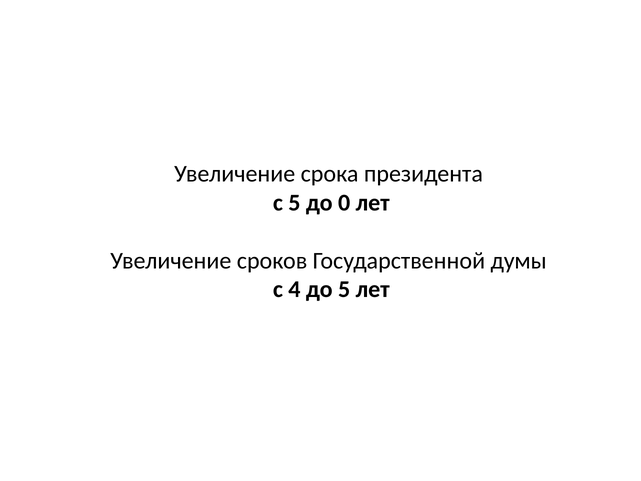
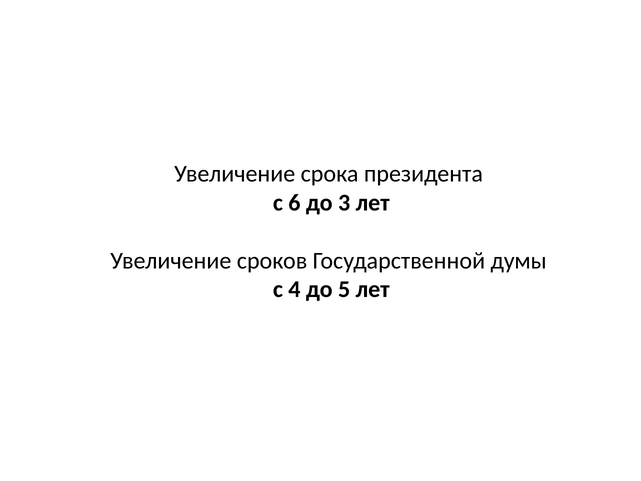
с 5: 5 -> 6 (294, 203)
0: 0 -> 3 (344, 203)
